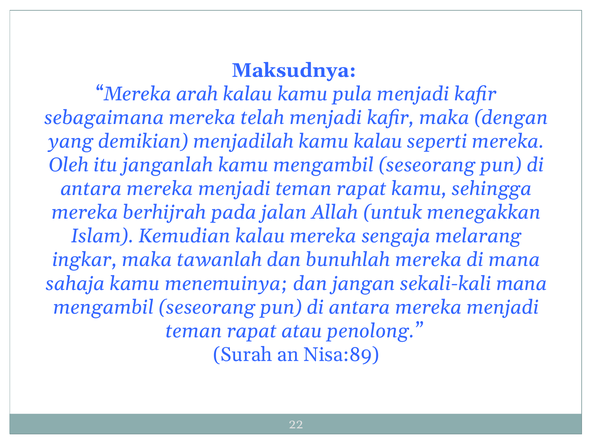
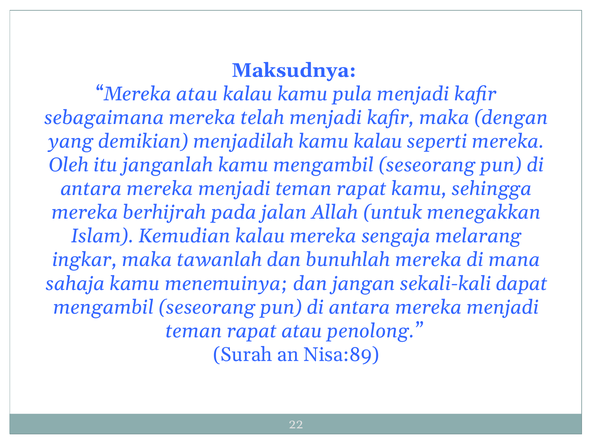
Mereka arah: arah -> atau (197, 94)
sekali-kali mana: mana -> dapat (522, 283)
